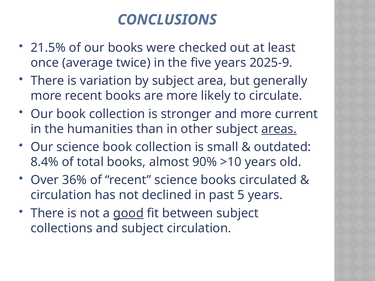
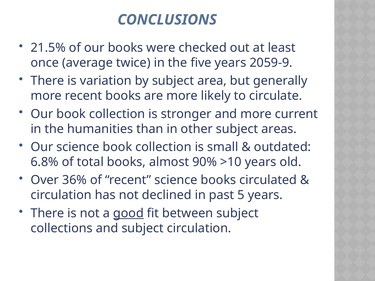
2025-9: 2025-9 -> 2059-9 (271, 63)
areas underline: present -> none (279, 129)
8.4%: 8.4% -> 6.8% (45, 162)
